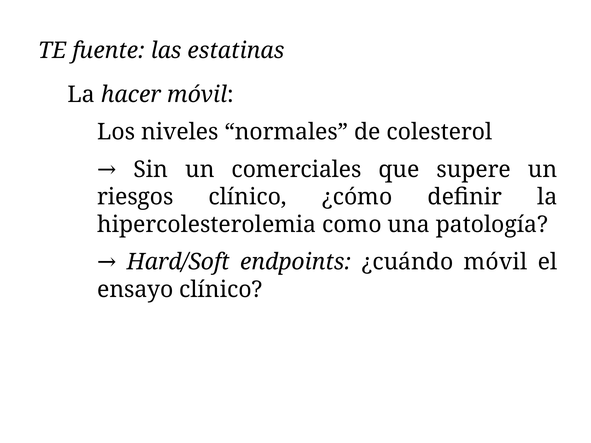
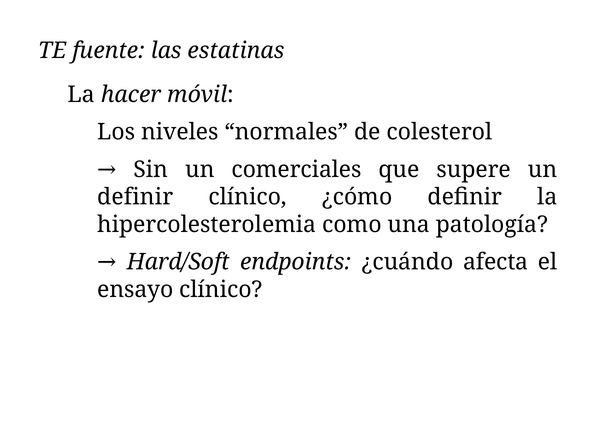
riesgos: riesgos -> definir (135, 197)
¿cuándo móvil: móvil -> afecta (496, 262)
